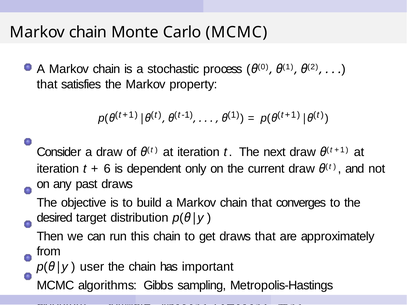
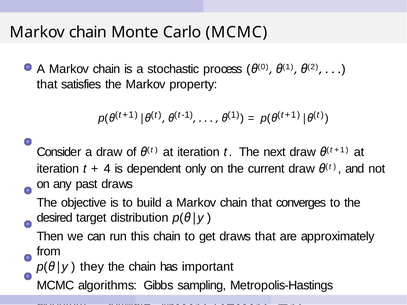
6: 6 -> 4 (107, 169)
user: user -> they (92, 267)
